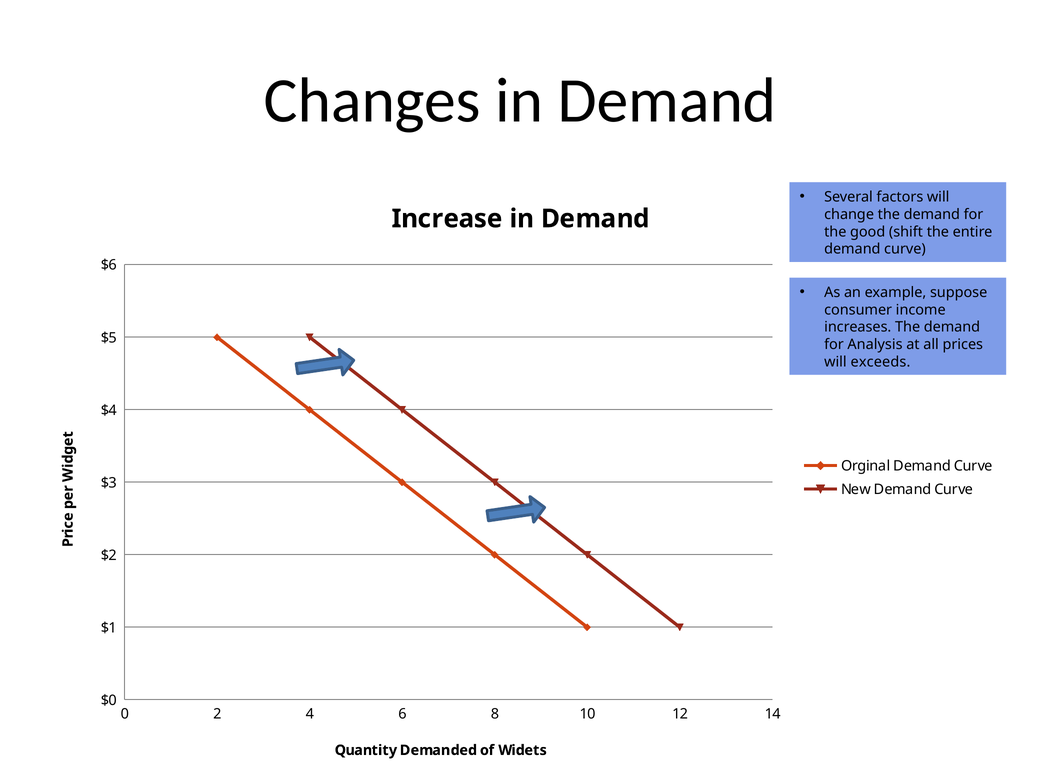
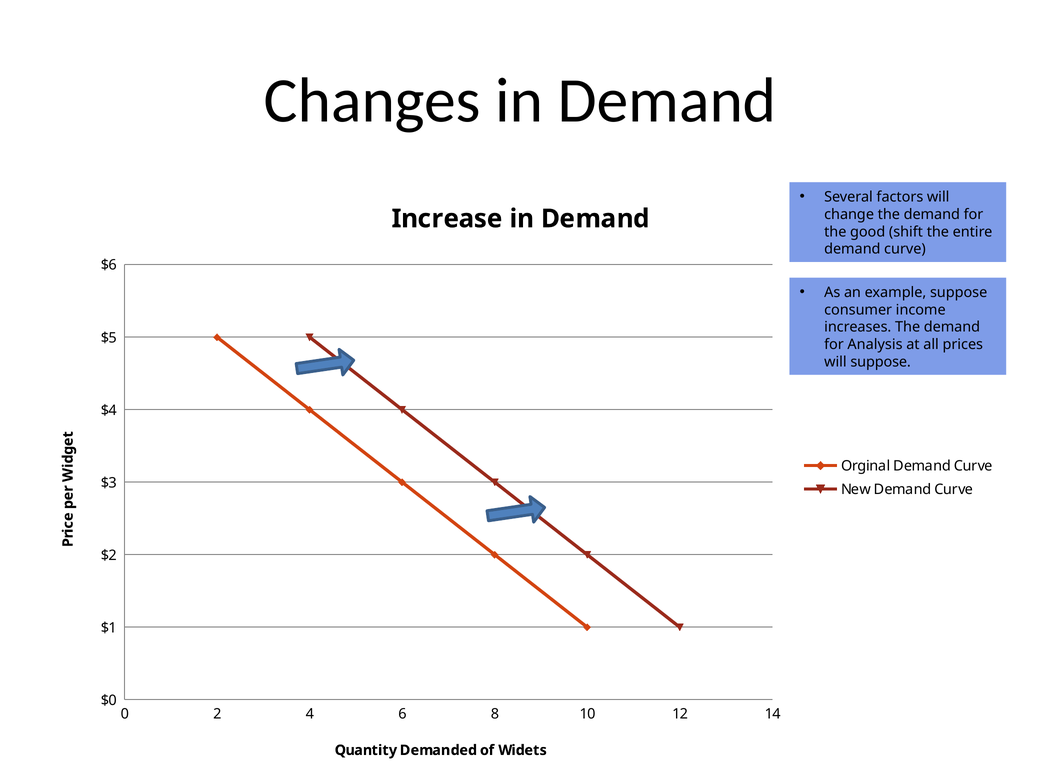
will exceeds: exceeds -> suppose (881, 362)
